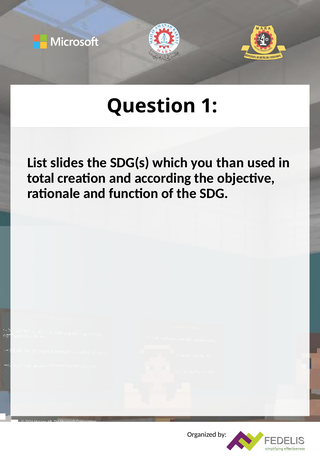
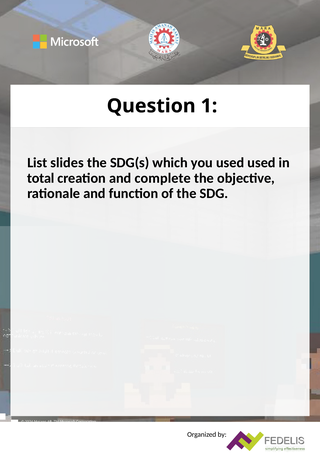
you than: than -> used (230, 163)
according: according -> complete (163, 178)
